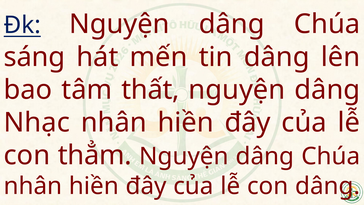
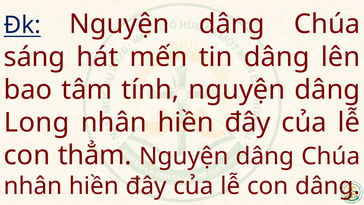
thất: thất -> tính (150, 90)
Nhạc: Nhạc -> Long (37, 122)
